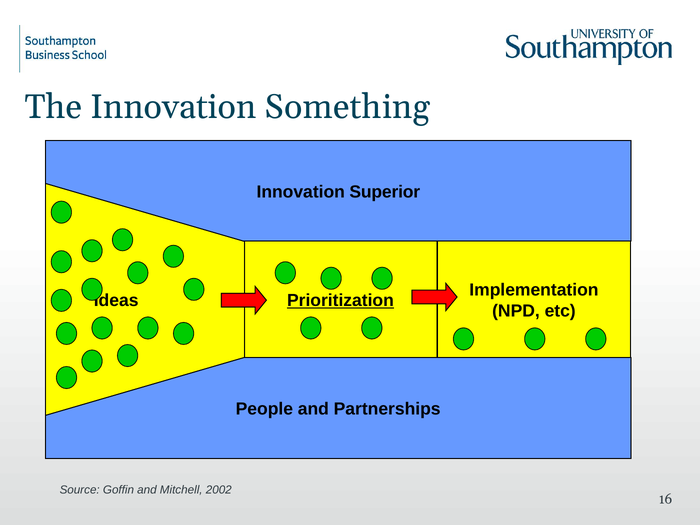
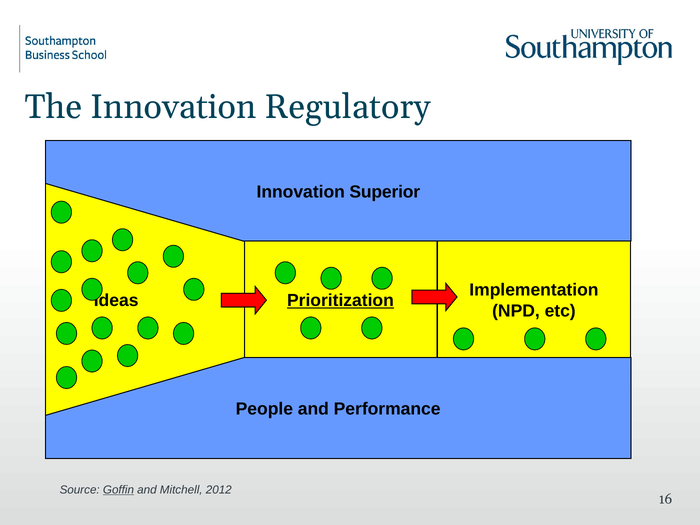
Something: Something -> Regulatory (348, 107)
Partnerships: Partnerships -> Performance (387, 409)
Goffin underline: none -> present (118, 490)
2002: 2002 -> 2012 (219, 490)
